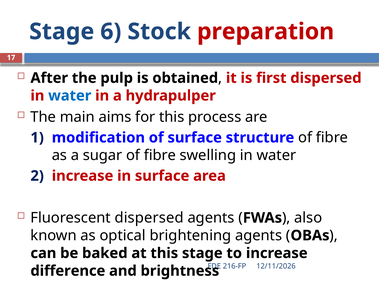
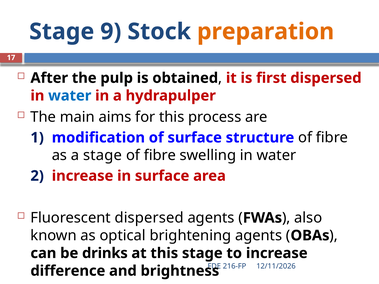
6: 6 -> 9 (111, 32)
preparation colour: red -> orange (266, 32)
a sugar: sugar -> stage (103, 155)
baked: baked -> drinks (105, 253)
